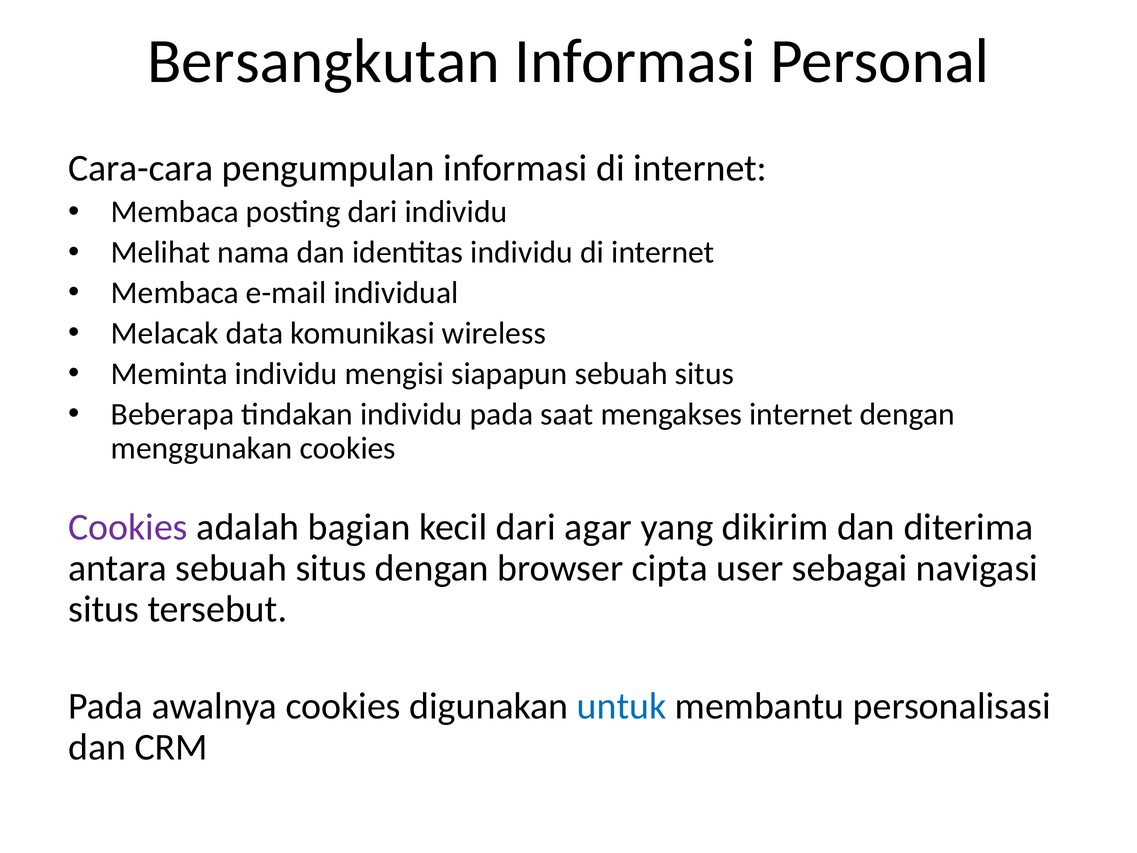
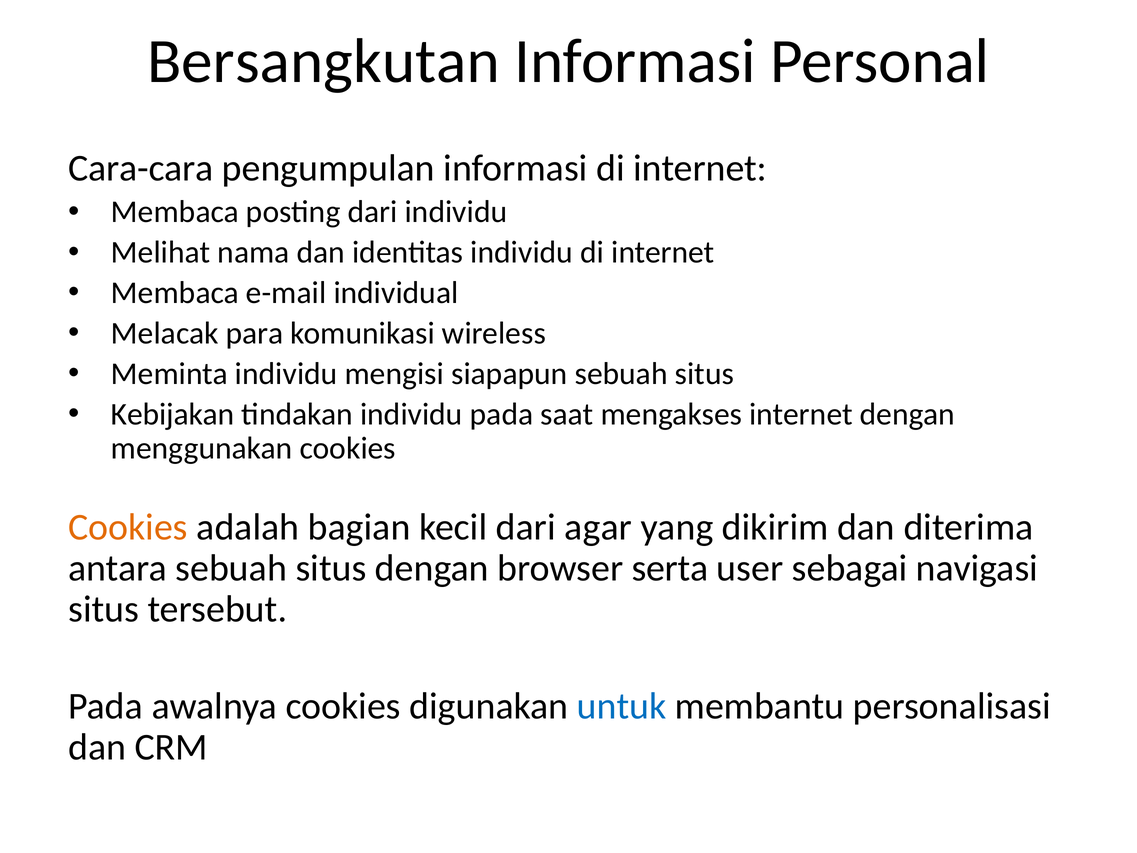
data: data -> para (255, 333)
Beberapa: Beberapa -> Kebijakan (173, 414)
Cookies colour: purple -> orange (128, 527)
cipta: cipta -> serta (670, 568)
